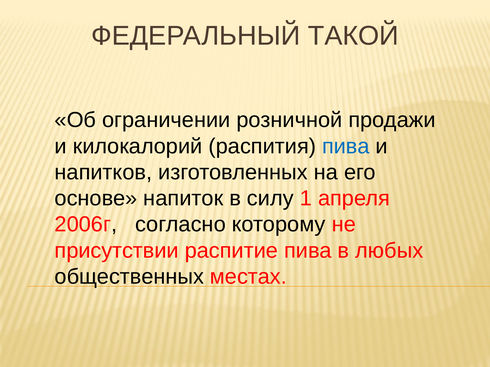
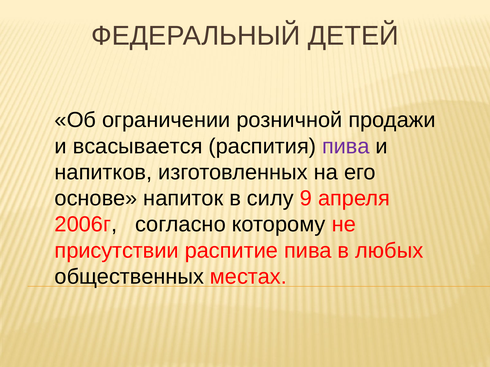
ТАКОЙ: ТАКОЙ -> ДЕТЕЙ (353, 36)
килокалорий: килокалорий -> всасывается (138, 146)
пива colour: blue -> purple (346, 146)
1: 1 -> 9 (306, 199)
